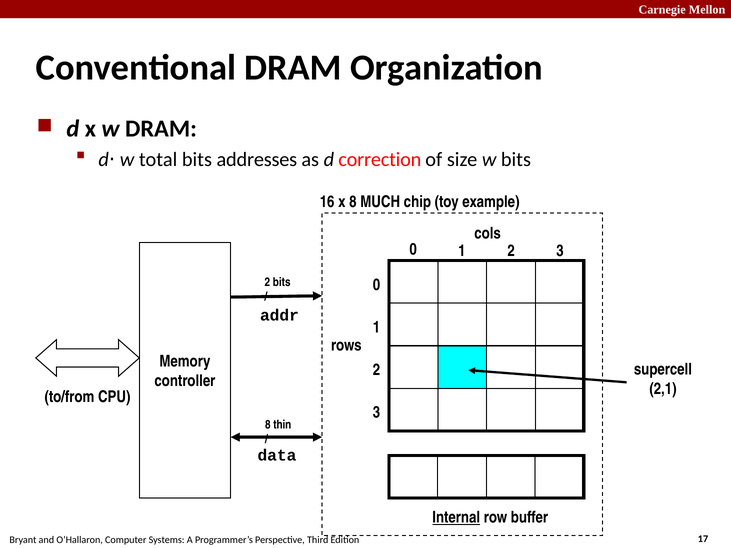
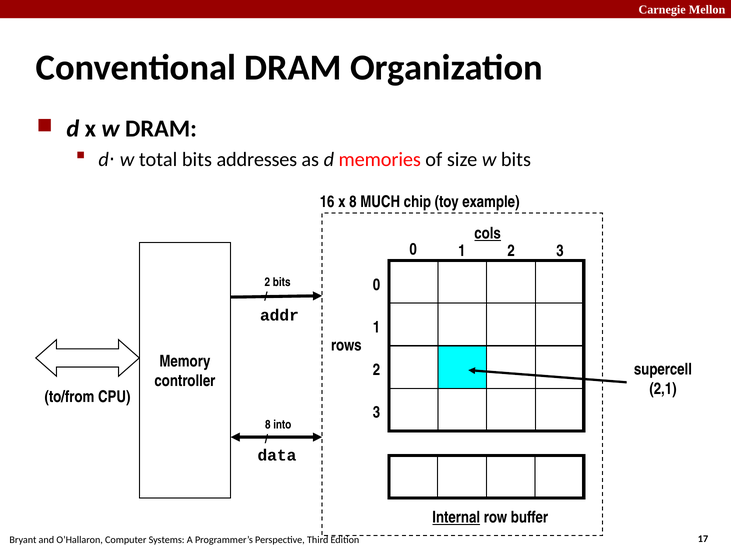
correction: correction -> memories (380, 159)
cols underline: none -> present (488, 234)
thin: thin -> into (282, 425)
